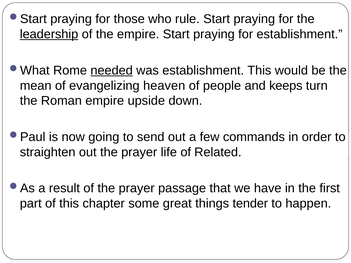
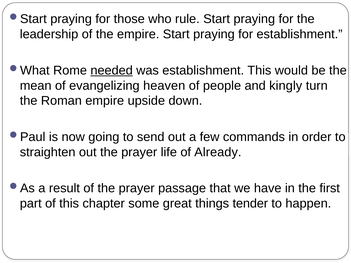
leadership underline: present -> none (49, 34)
keeps: keeps -> kingly (286, 86)
Related: Related -> Already (218, 152)
